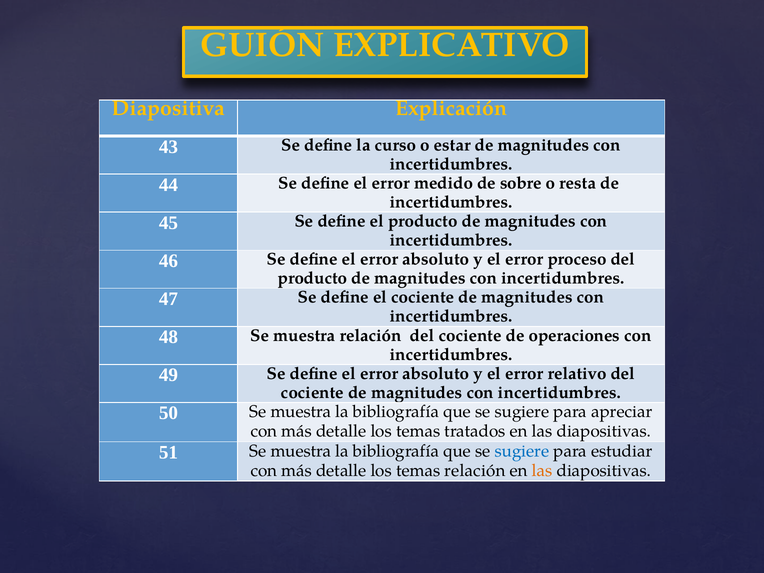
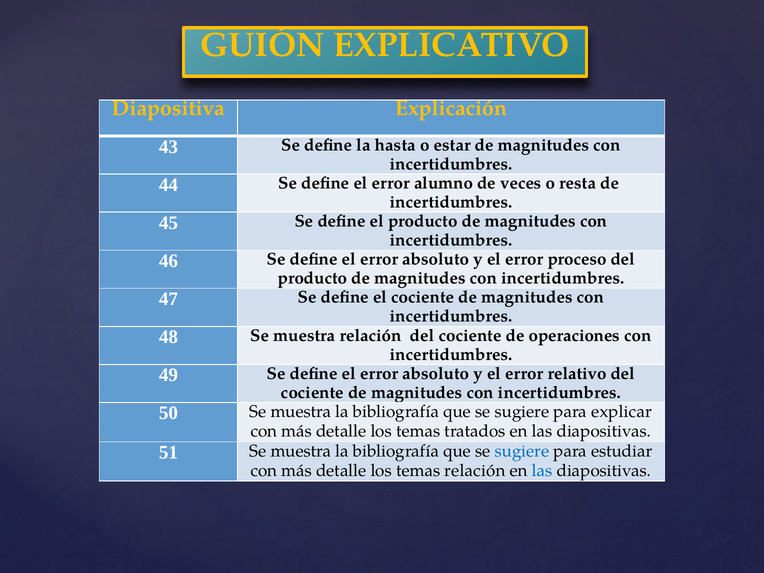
curso: curso -> hasta (395, 145)
medido: medido -> alumno (444, 183)
sobre: sobre -> veces (521, 183)
apreciar: apreciar -> explicar (622, 412)
las colour: orange -> blue (542, 471)
